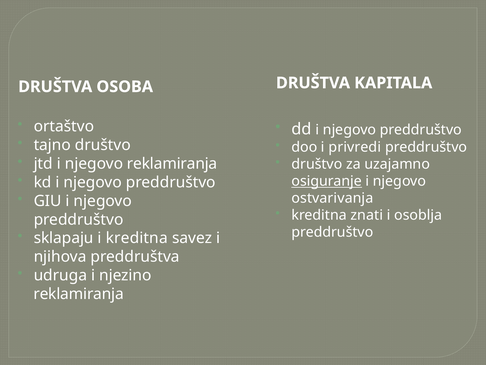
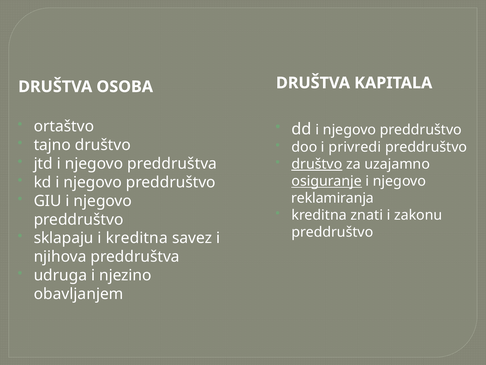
njegovo reklamiranja: reklamiranja -> preddruštva (172, 163)
društvo underline: none -> present (317, 164)
ostvarivanja: ostvarivanja -> reklamiranja (333, 198)
osoblja: osoblja -> zakonu (418, 215)
reklamiranja: reklamiranja -> obavljanjem (79, 294)
